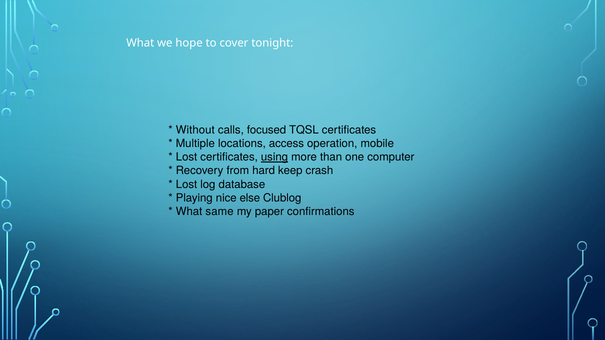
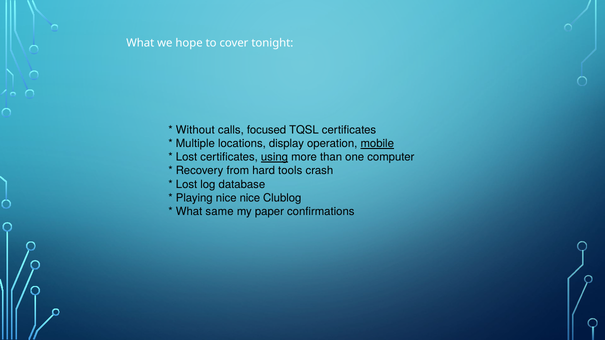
access: access -> display (286, 144)
mobile underline: none -> present (377, 144)
keep: keep -> tools (290, 171)
nice else: else -> nice (250, 198)
